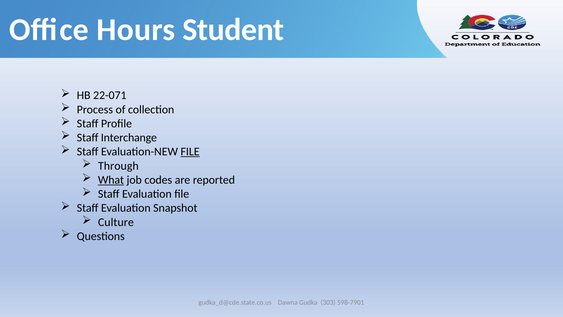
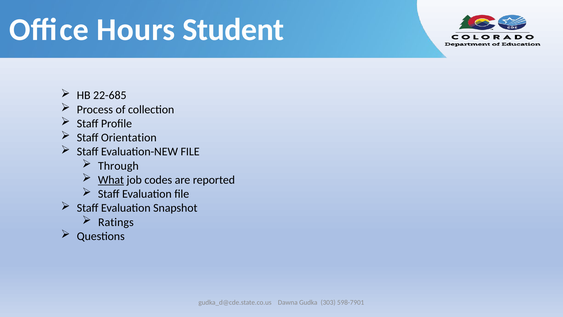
22-071: 22-071 -> 22-685 (110, 95)
Interchange: Interchange -> Orientation (129, 138)
FILE underline: present -> none (190, 152)
Culture: Culture -> Ratings (116, 222)
